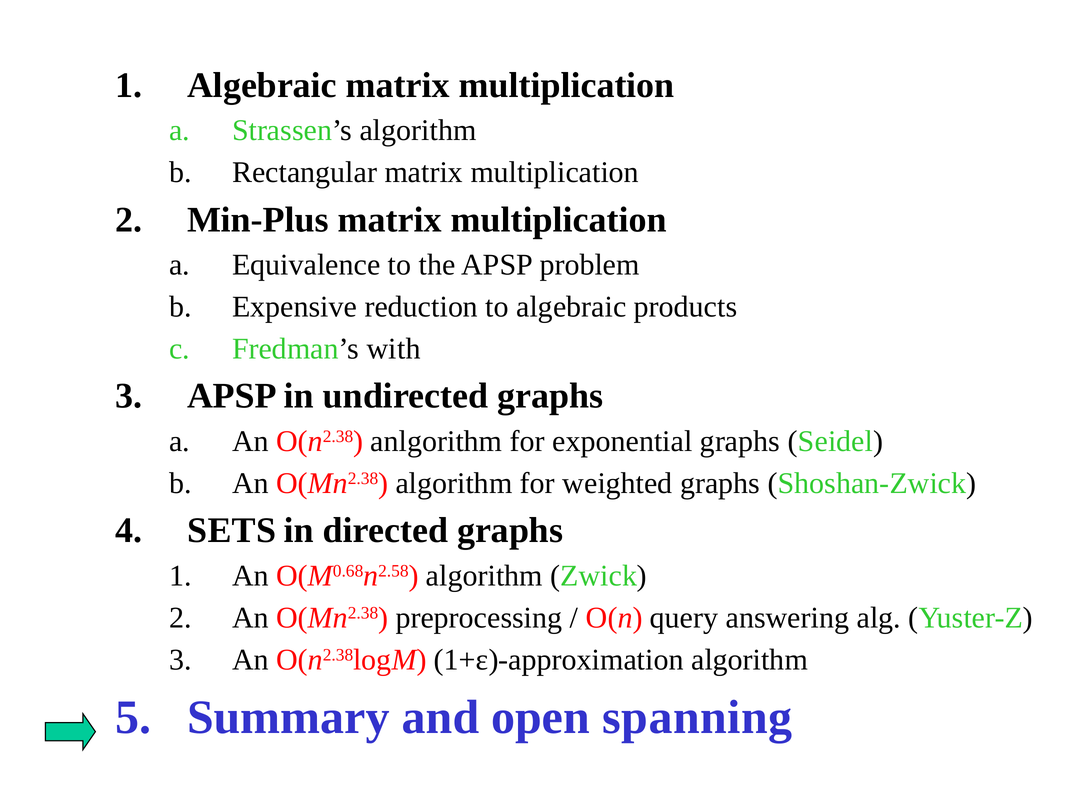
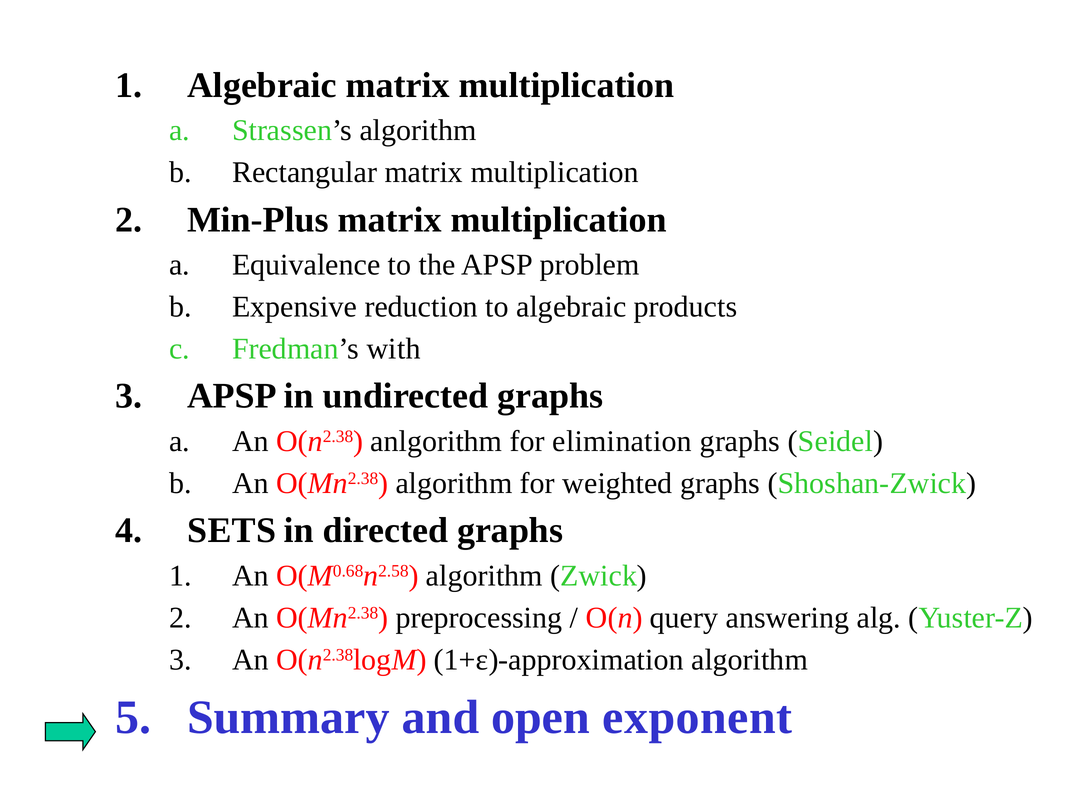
exponential: exponential -> elimination (622, 441)
spanning: spanning -> exponent (697, 717)
